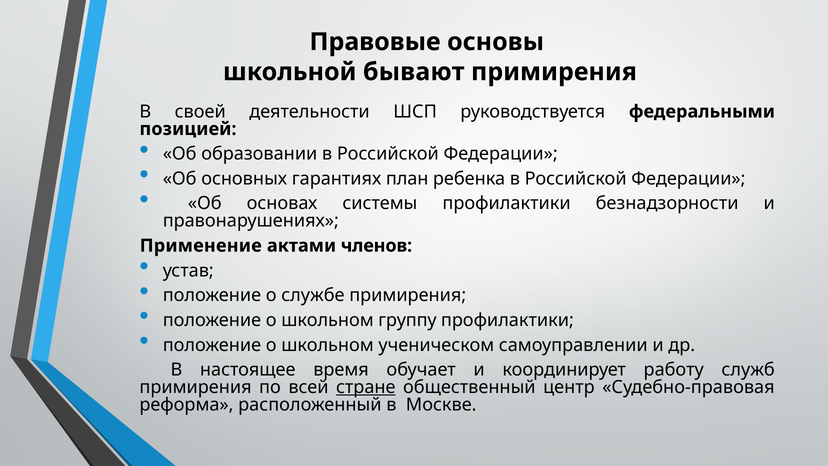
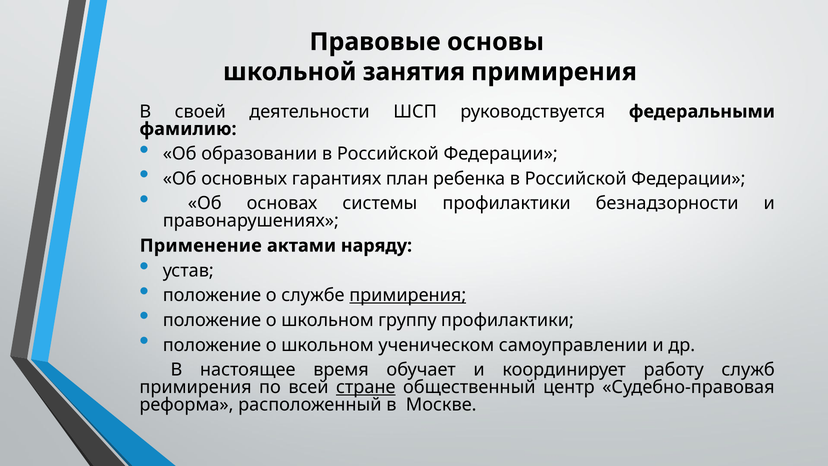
бывают: бывают -> занятия (414, 72)
позицией: позицией -> фамилию (188, 129)
членов: членов -> наряду (376, 246)
примирения underline: none -> present (408, 295)
